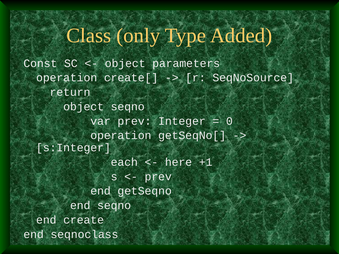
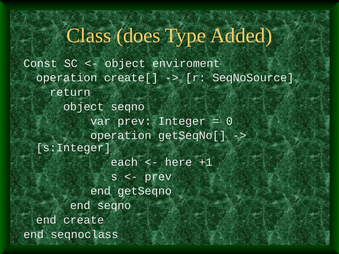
only: only -> does (138, 36)
parameters: parameters -> enviroment (186, 63)
